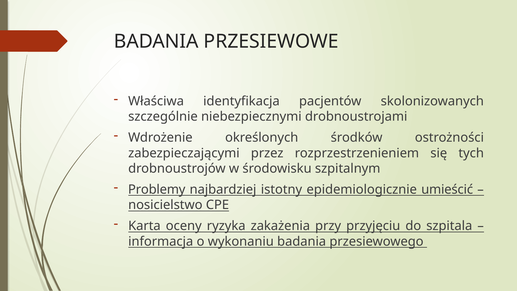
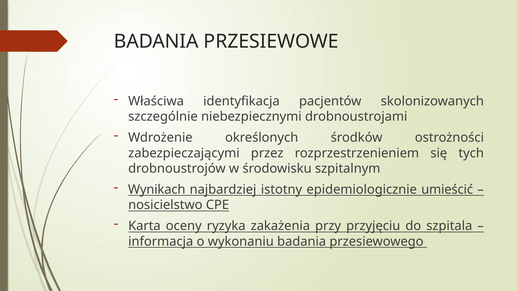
Problemy: Problemy -> Wynikach (157, 189)
